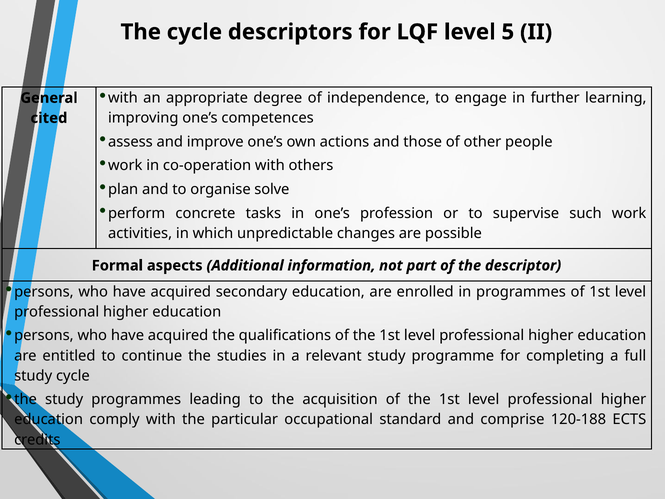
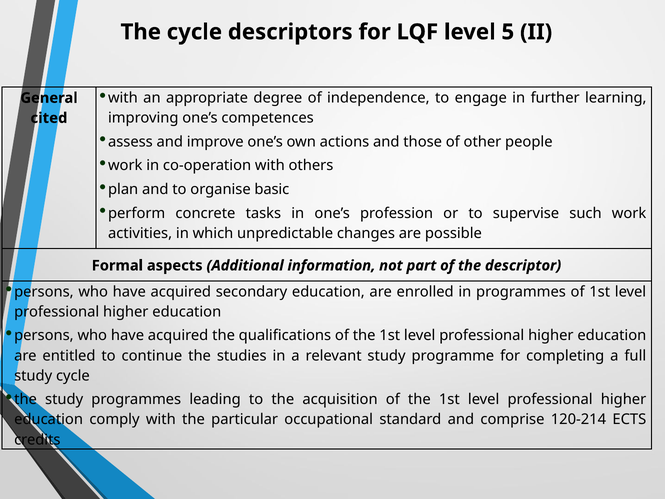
solve: solve -> basic (272, 189)
120-188: 120-188 -> 120-214 (578, 419)
